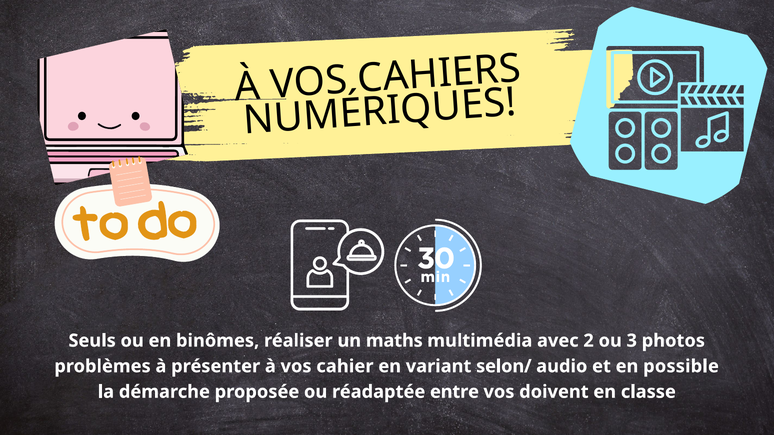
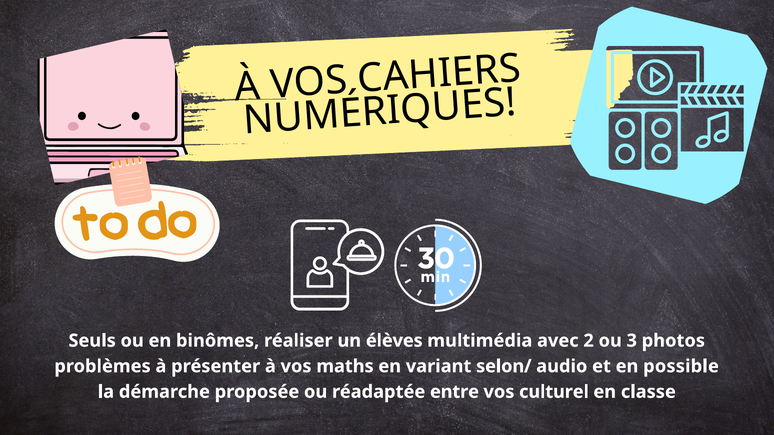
maths: maths -> élèves (394, 341)
cahier: cahier -> maths (345, 367)
doivent: doivent -> culturel (554, 392)
